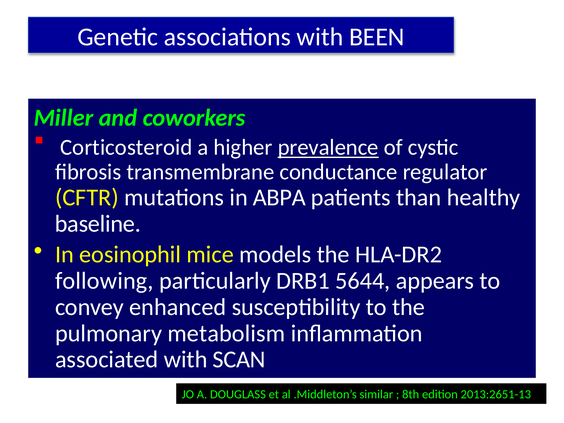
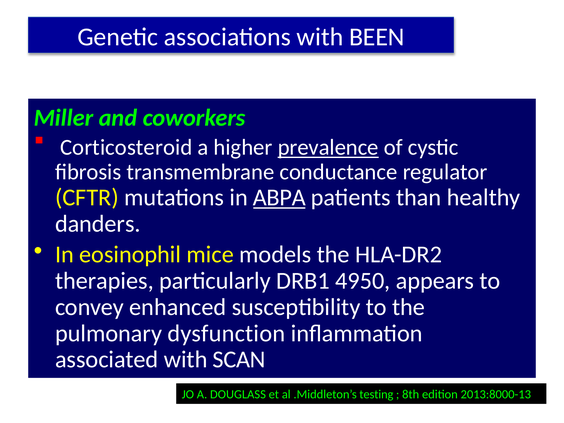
ABPA underline: none -> present (279, 198)
baseline: baseline -> danders (98, 224)
following: following -> therapies (104, 281)
5644: 5644 -> 4950 (363, 281)
metabolism: metabolism -> dysfunction (226, 333)
similar: similar -> testing (376, 395)
2013:2651-13: 2013:2651-13 -> 2013:8000-13 (496, 395)
